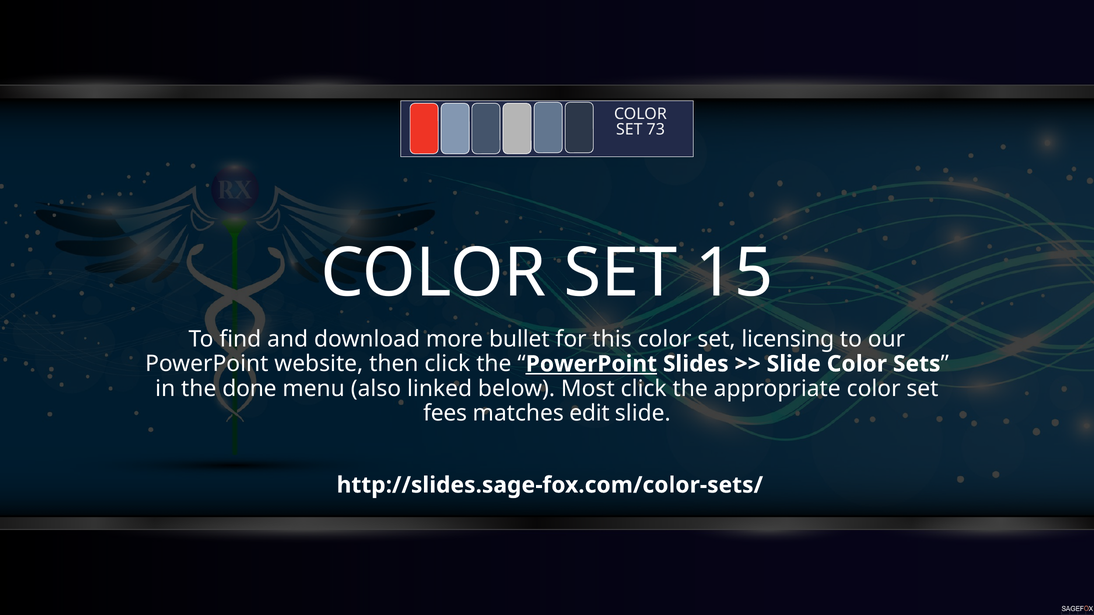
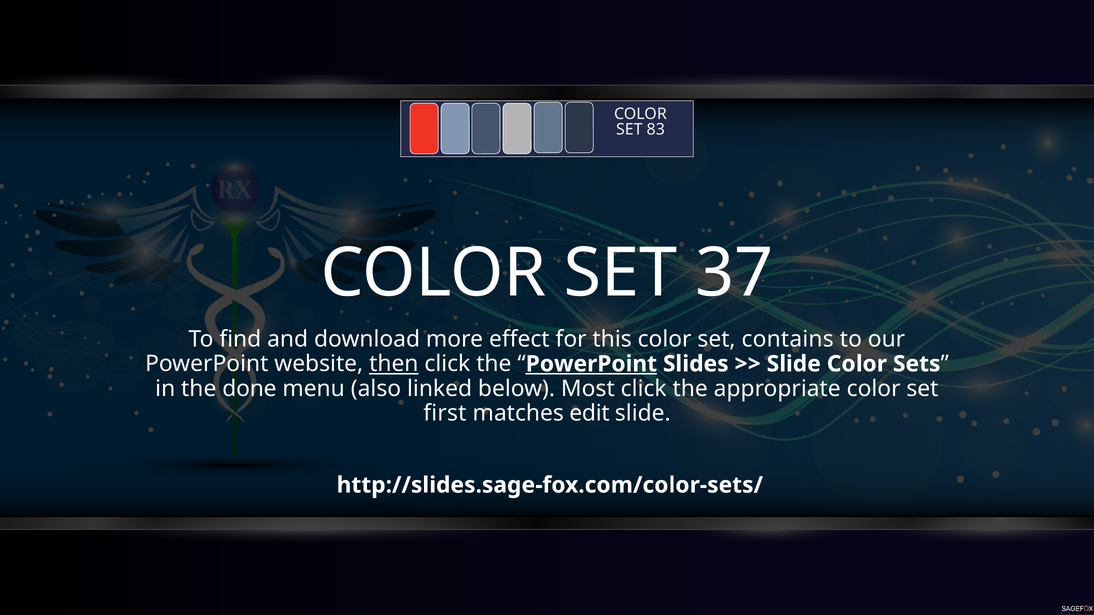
73: 73 -> 83 (656, 130)
15: 15 -> 37 (734, 273)
bullet: bullet -> effect (519, 340)
licensing: licensing -> contains (788, 340)
then underline: none -> present (394, 364)
fees: fees -> first (445, 413)
